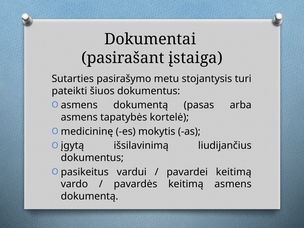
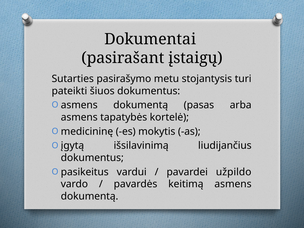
įstaiga: įstaiga -> įstaigų (196, 58)
pavardei keitimą: keitimą -> užpildo (234, 172)
